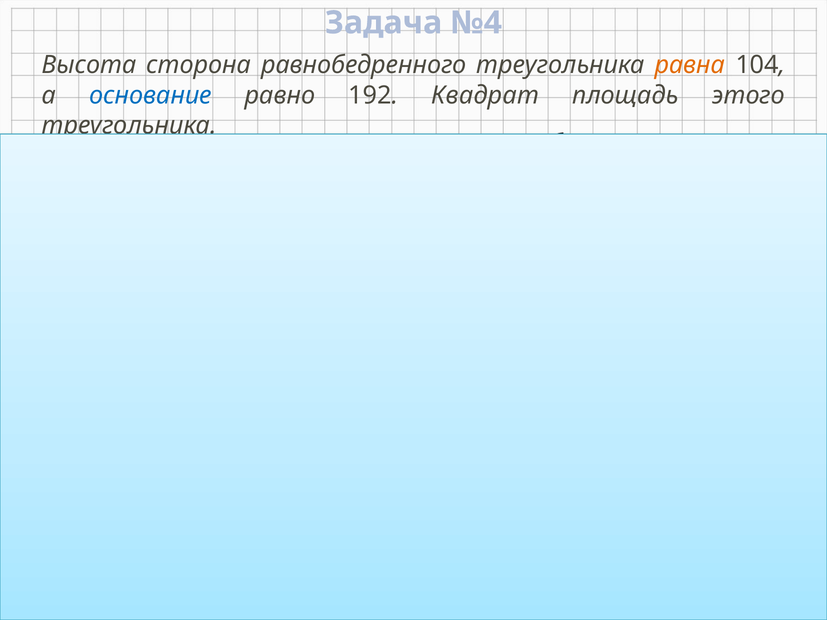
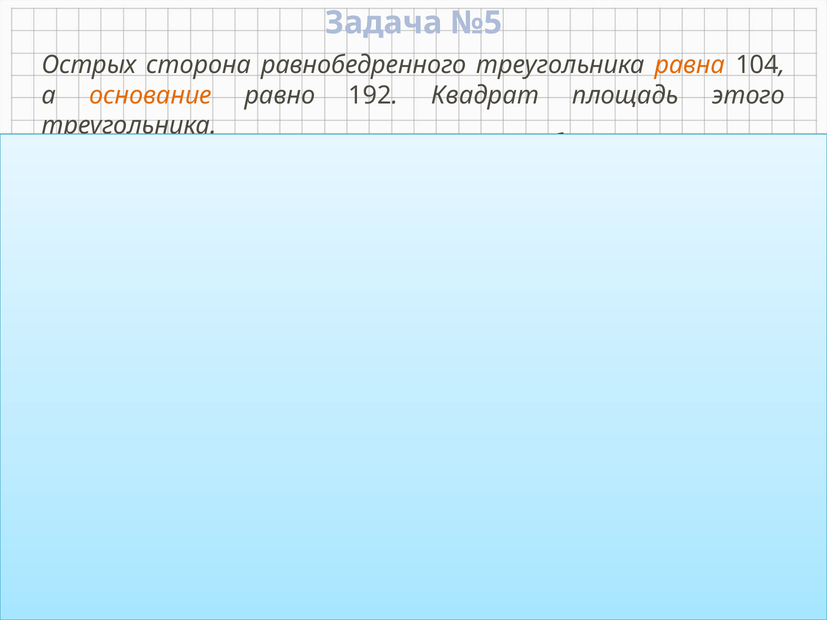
№4: №4 -> №5 (476, 23)
Высота: Высота -> Острых (89, 65)
основание colour: blue -> orange (151, 95)
